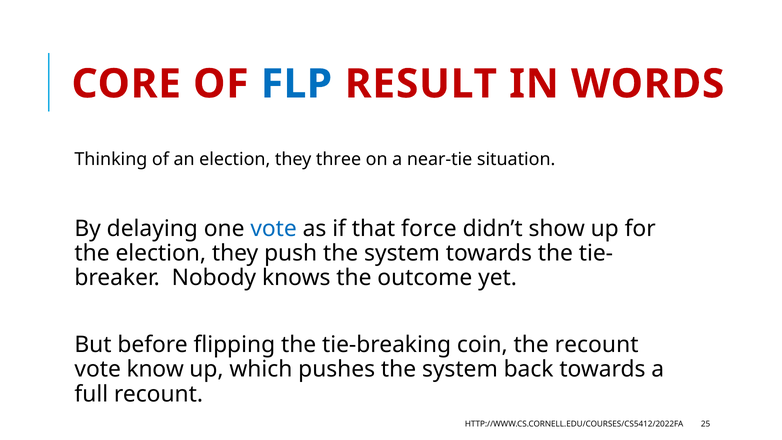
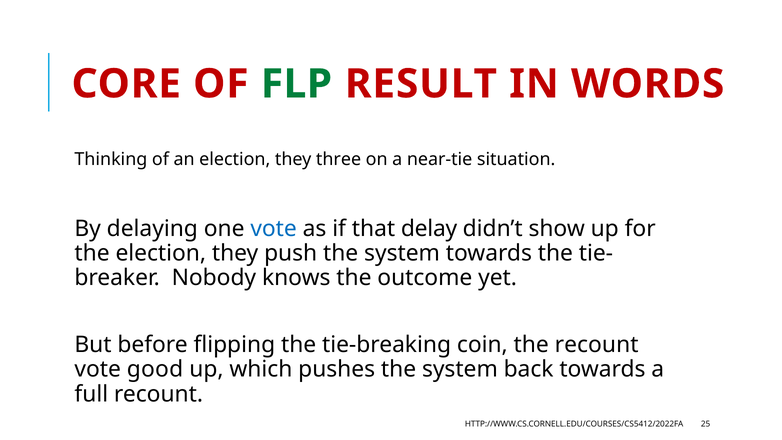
FLP colour: blue -> green (296, 84)
force: force -> delay (429, 229)
know: know -> good (155, 369)
